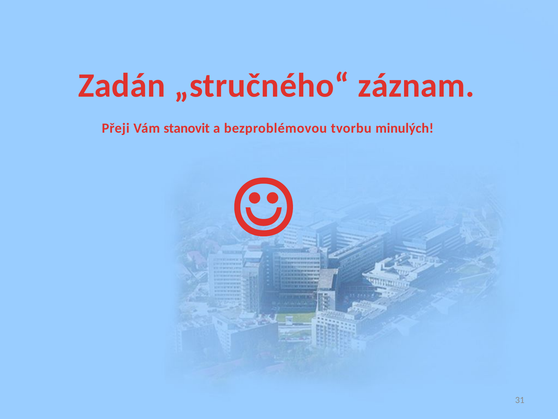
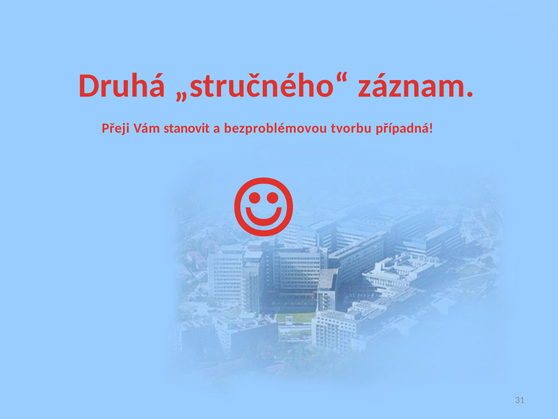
Zadán: Zadán -> Druhá (122, 85)
minulých: minulých -> případná (404, 128)
